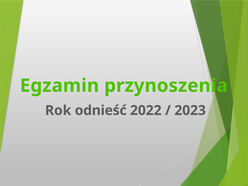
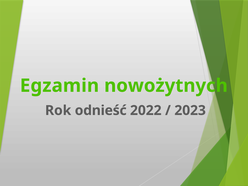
przynoszenia: przynoszenia -> nowożytnych (166, 86)
